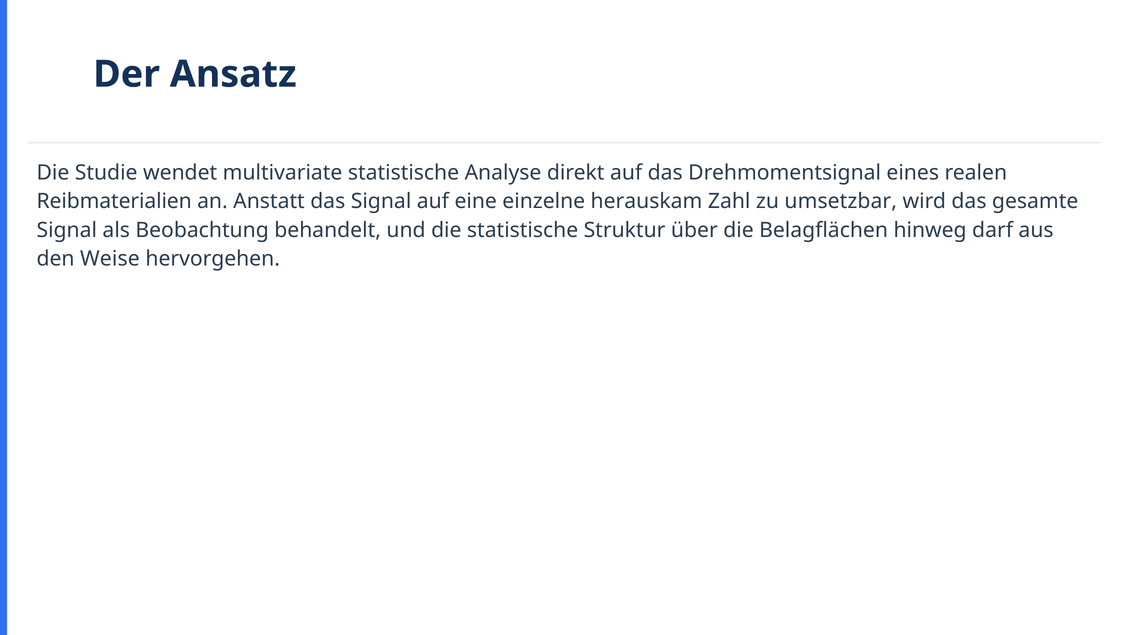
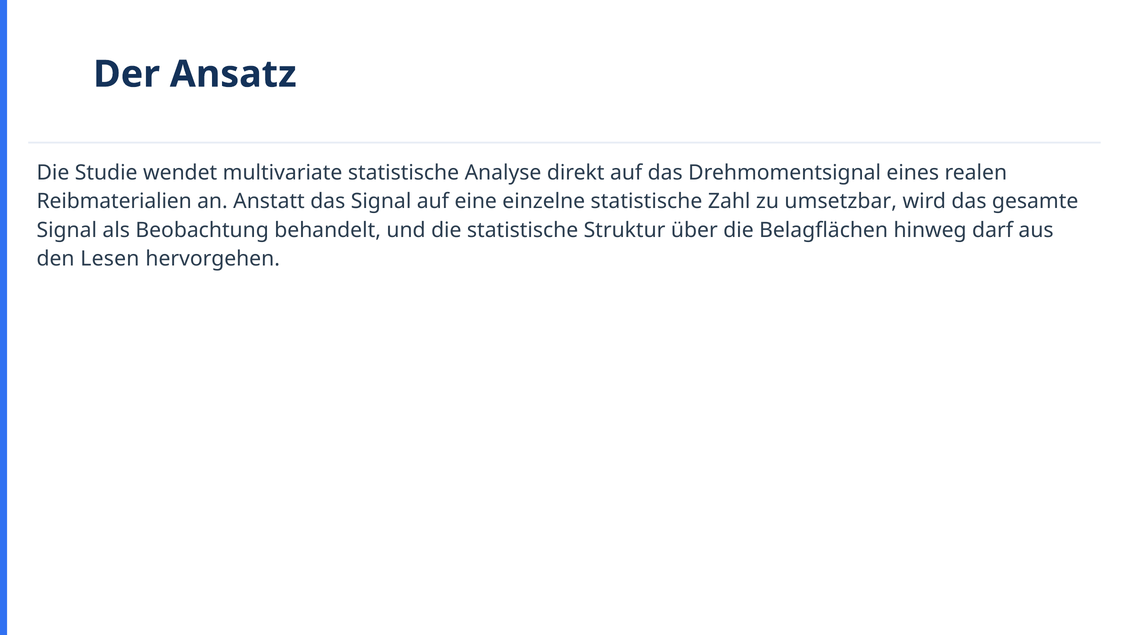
einzelne herauskam: herauskam -> statistische (646, 201)
Weise: Weise -> Lesen (110, 259)
